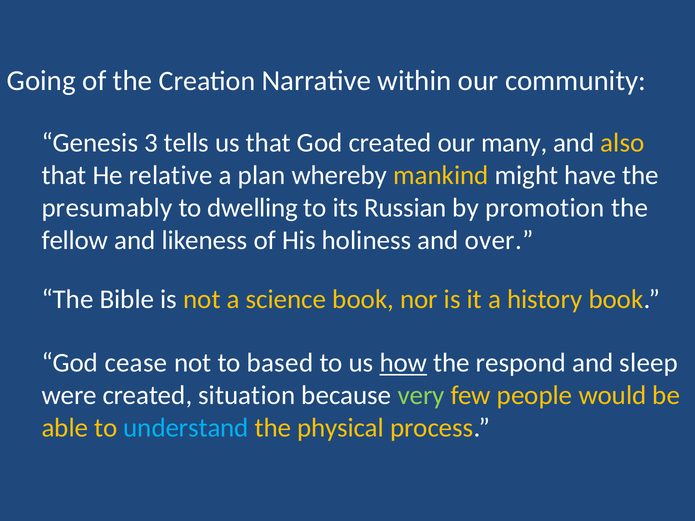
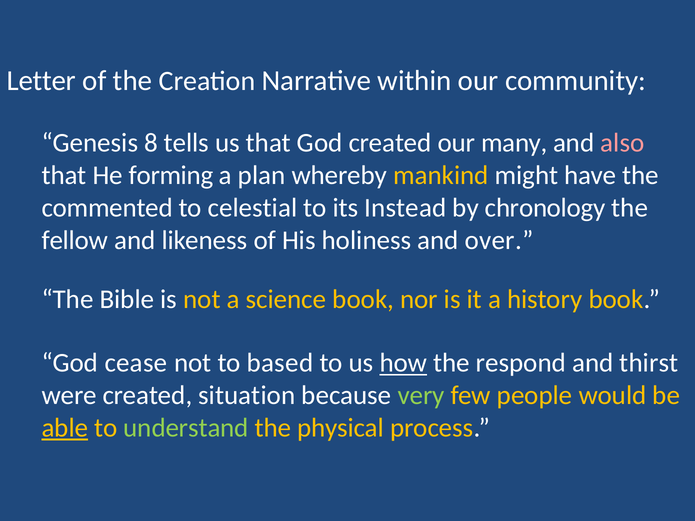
Going: Going -> Letter (41, 81)
3: 3 -> 8 (151, 143)
also colour: yellow -> pink (622, 143)
relative: relative -> forming (171, 176)
presumably: presumably -> commented (107, 208)
dwelling: dwelling -> celestial (252, 208)
Russian: Russian -> Instead (405, 208)
promotion: promotion -> chronology (545, 208)
sleep: sleep -> thirst (649, 363)
able underline: none -> present (65, 428)
understand colour: light blue -> light green (186, 428)
